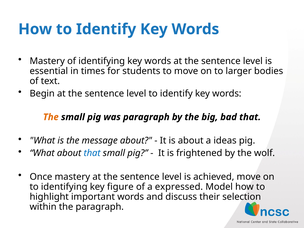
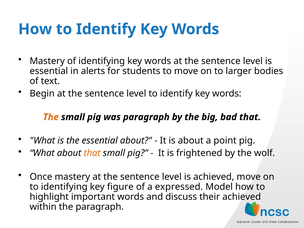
times: times -> alerts (93, 71)
the message: message -> essential (100, 141)
ideas: ideas -> point (225, 141)
that colour: blue -> orange (92, 153)
their selection: selection -> achieved (242, 197)
